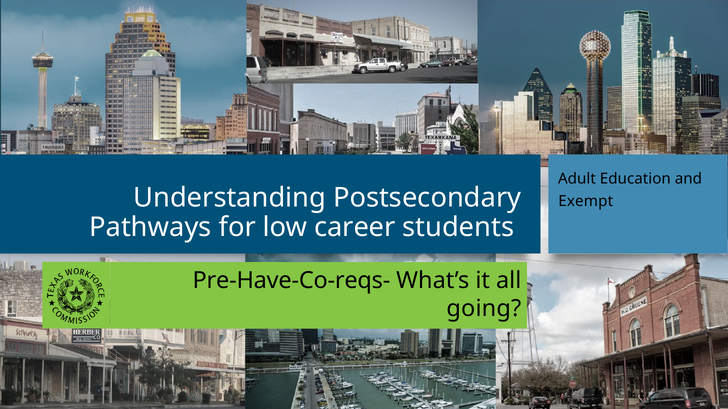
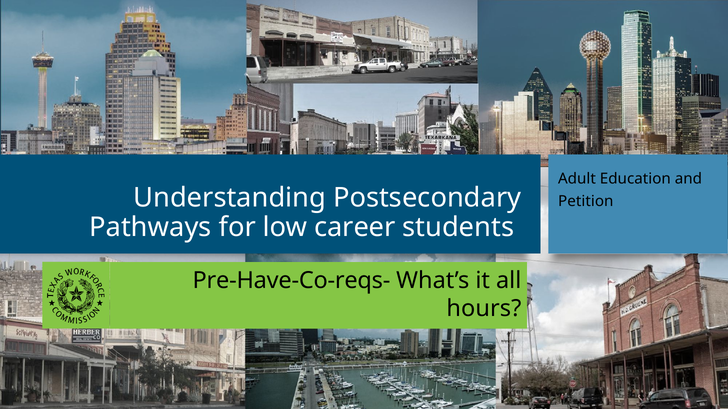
Exempt: Exempt -> Petition (586, 202)
going: going -> hours (484, 309)
